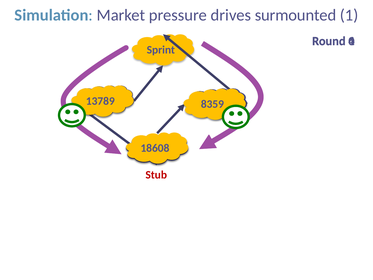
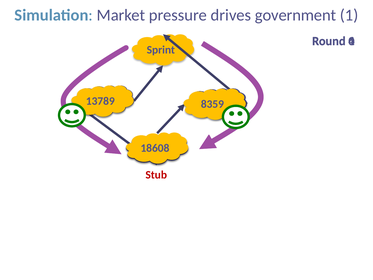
surmounted: surmounted -> government (296, 15)
